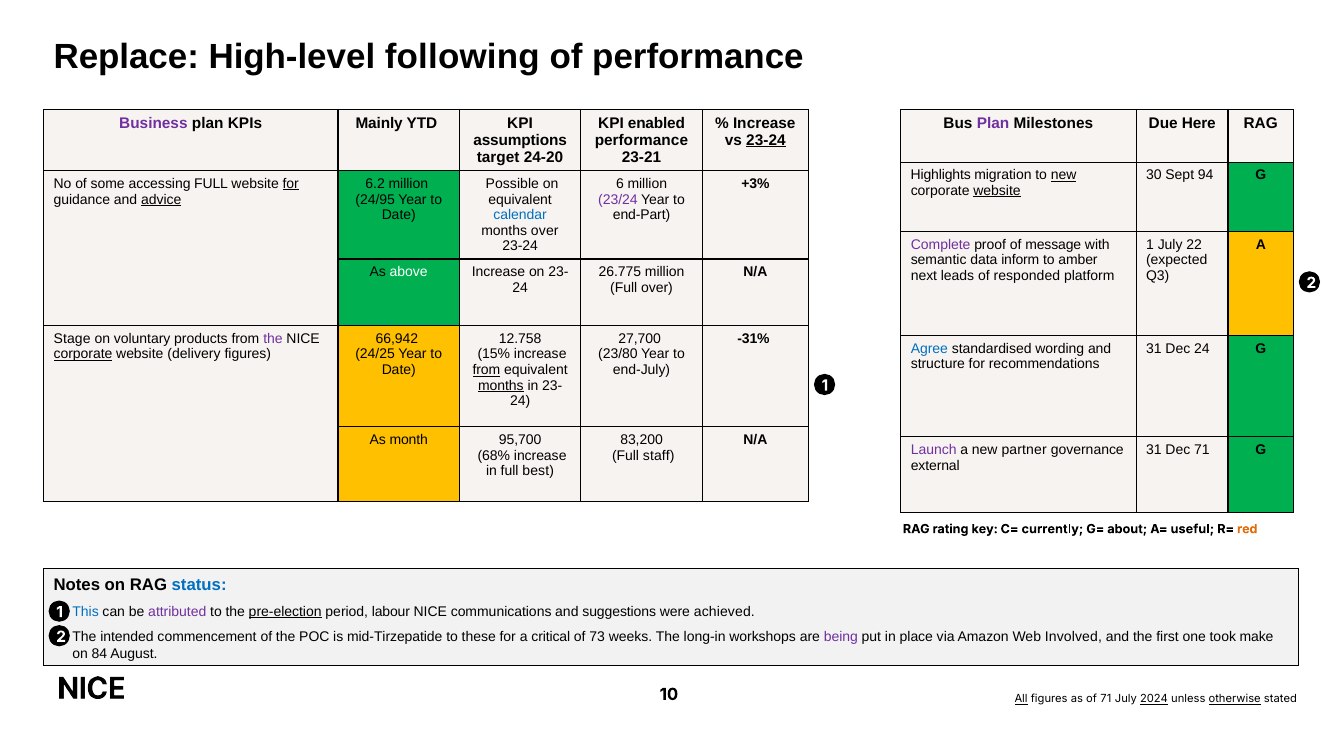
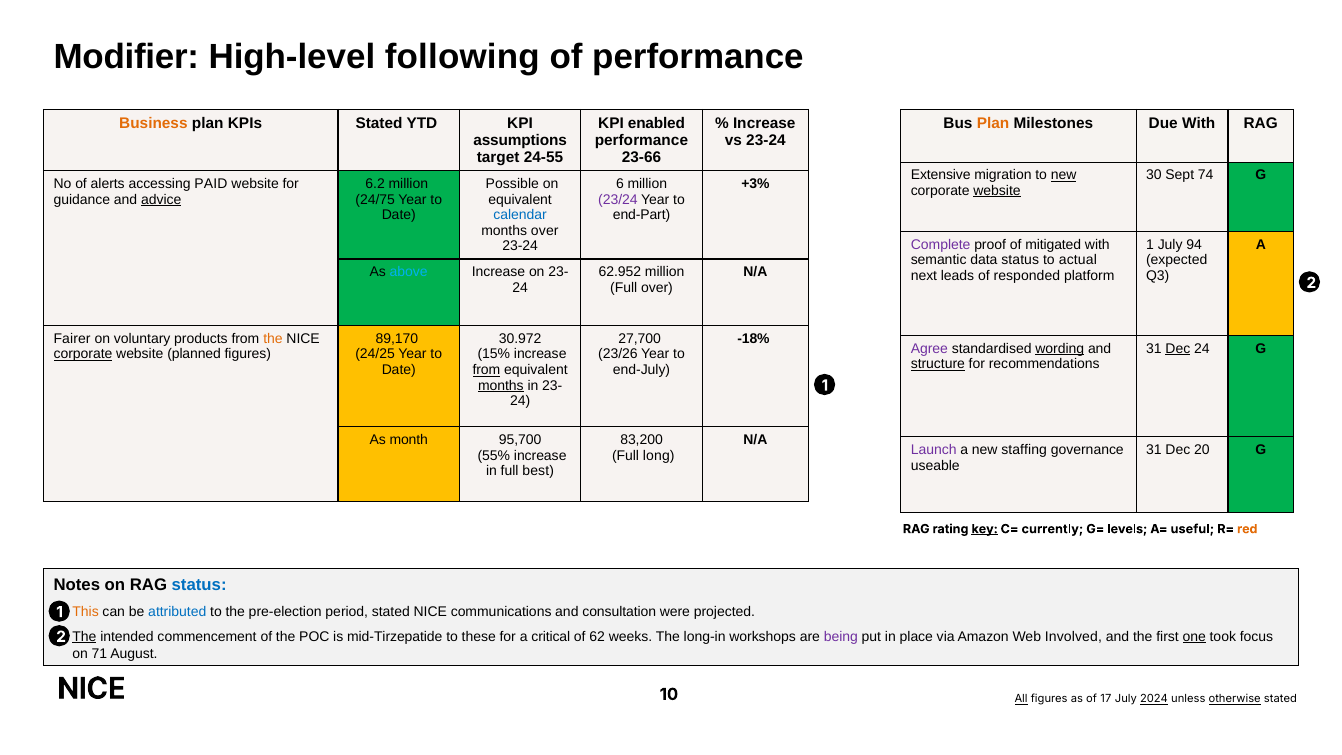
Replace: Replace -> Modifier (126, 57)
Business colour: purple -> orange (153, 123)
KPIs Mainly: Mainly -> Stated (379, 123)
Plan colour: purple -> orange (993, 123)
Due Here: Here -> With (1199, 123)
23-24 underline: present -> none (766, 140)
24-20: 24-20 -> 24-55 (544, 157)
23-21: 23-21 -> 23-66 (641, 157)
Highlights: Highlights -> Extensive (941, 175)
94: 94 -> 74 (1206, 175)
some: some -> alerts (108, 184)
accessing FULL: FULL -> PAID (211, 184)
for underline: present -> none (291, 184)
24/95: 24/95 -> 24/75 (375, 199)
message: message -> mitigated (1053, 244)
22: 22 -> 94 (1194, 244)
data inform: inform -> status (1020, 260)
amber: amber -> actual (1078, 260)
above colour: white -> light blue (409, 272)
26.775: 26.775 -> 62.952 (620, 272)
Stage: Stage -> Fairer (72, 339)
the colour: purple -> orange (273, 339)
66,942: 66,942 -> 89,170 (397, 339)
12.758: 12.758 -> 30.972 (520, 339)
-31%: -31% -> -18% (754, 339)
Agree colour: blue -> purple (929, 349)
wording underline: none -> present (1060, 349)
Dec underline: none -> present (1178, 349)
delivery: delivery -> planned (194, 354)
23/80: 23/80 -> 23/26 (618, 354)
structure underline: none -> present (938, 364)
partner: partner -> staffing (1024, 450)
Dec 71: 71 -> 20 (1202, 450)
68%: 68% -> 55% (494, 455)
staff: staff -> long (659, 455)
external: external -> useable (935, 465)
key underline: none -> present (985, 529)
about: about -> levels (1127, 529)
This colour: blue -> orange (86, 611)
attributed colour: purple -> blue (177, 611)
pre-election underline: present -> none (285, 611)
period labour: labour -> stated (391, 611)
suggestions: suggestions -> consultation (619, 611)
achieved: achieved -> projected (724, 611)
The underline: none -> present (84, 637)
73: 73 -> 62 (597, 637)
one underline: none -> present (1194, 637)
make: make -> focus (1257, 637)
84: 84 -> 71 (100, 653)
of 71: 71 -> 17 (1106, 699)
